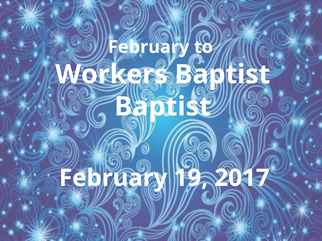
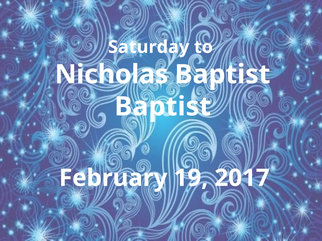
February: February -> Saturday (149, 47)
Workers: Workers -> Nicholas (112, 75)
